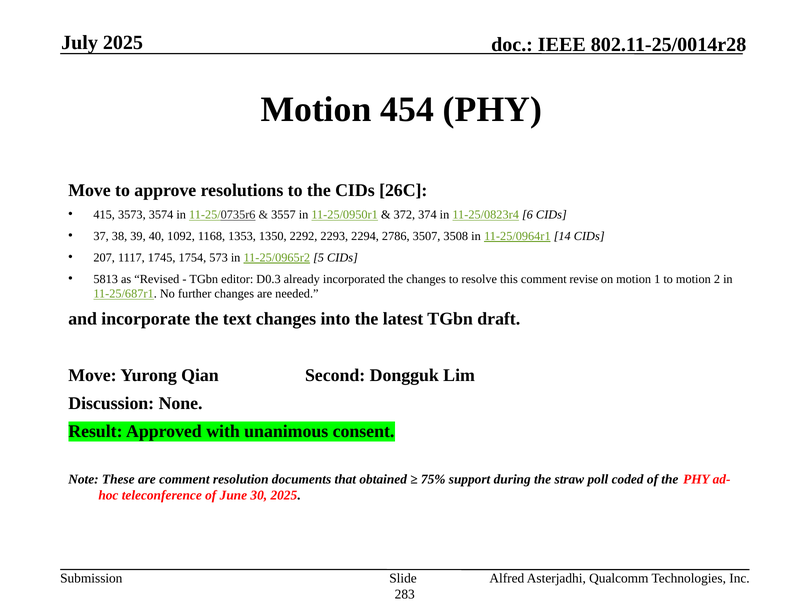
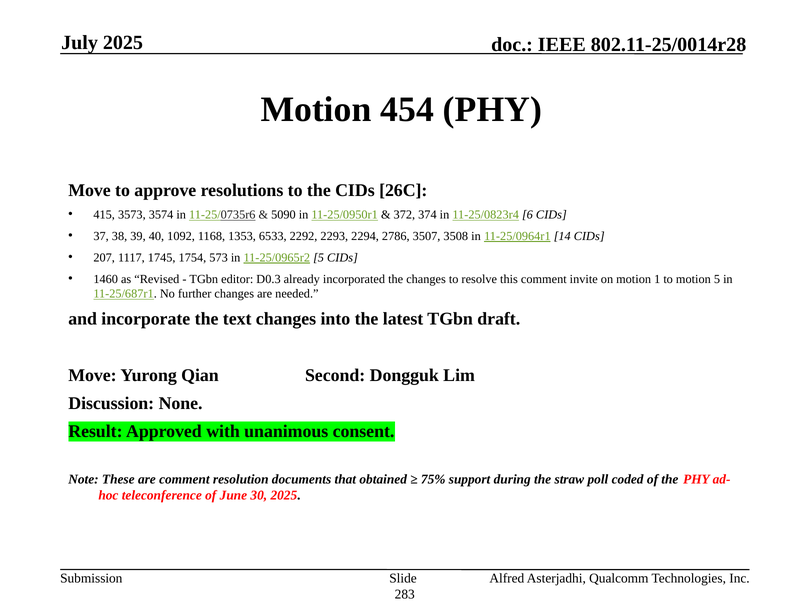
3557: 3557 -> 5090 (283, 214)
1350: 1350 -> 6533 (273, 236)
5813: 5813 -> 1460 (106, 279)
revise: revise -> invite (584, 279)
motion 2: 2 -> 5 (717, 279)
